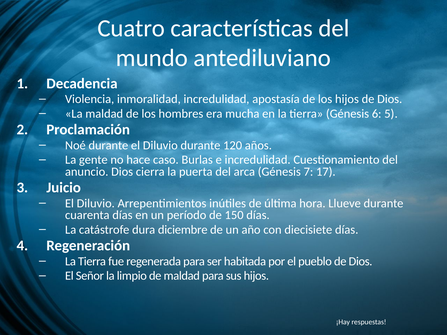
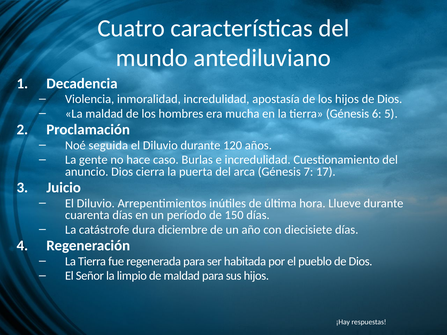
Noé durante: durante -> seguida (108, 145)
